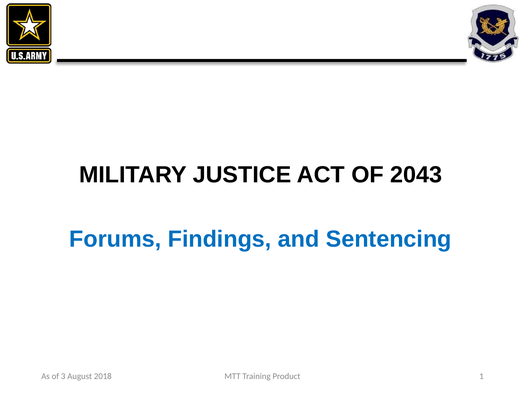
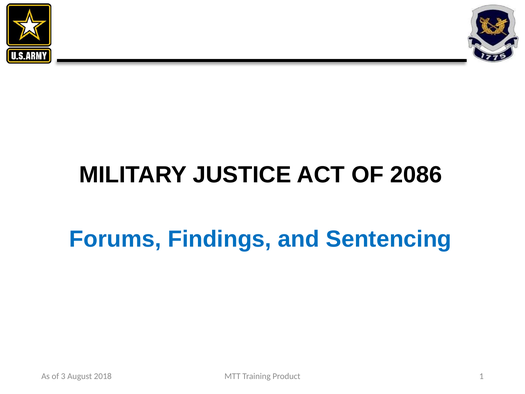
2043: 2043 -> 2086 (416, 175)
